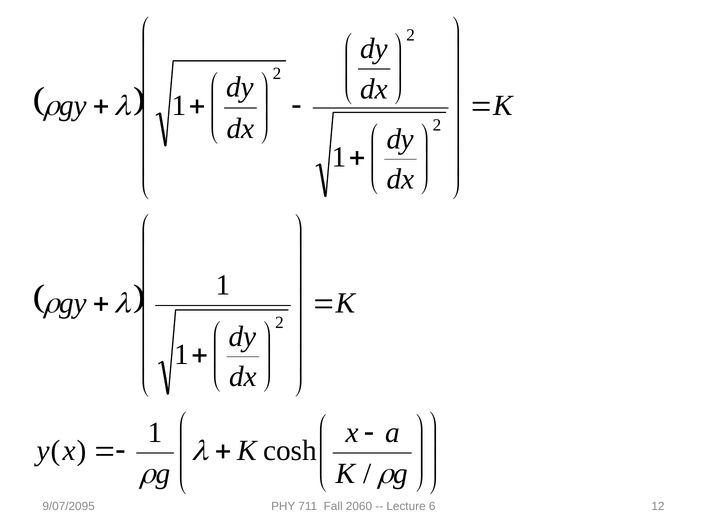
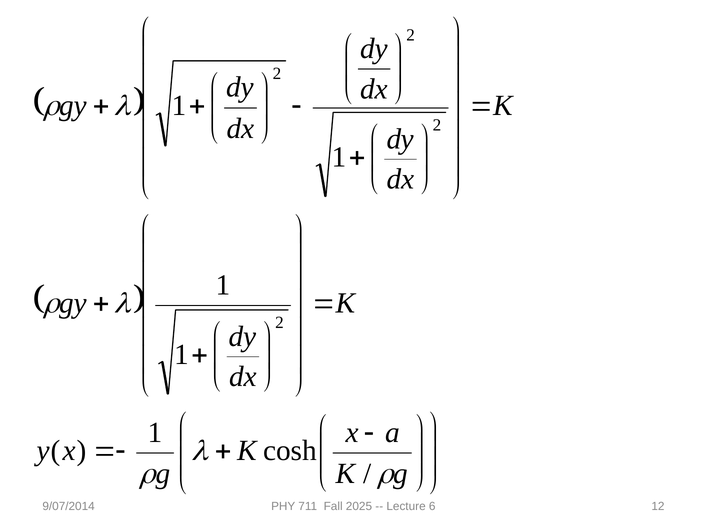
9/07/2095: 9/07/2095 -> 9/07/2014 (69, 506)
2060: 2060 -> 2025 (359, 506)
